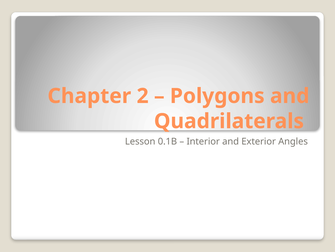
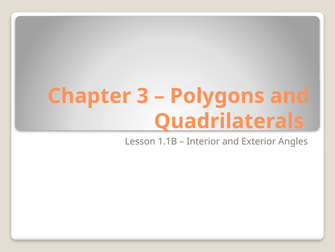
2: 2 -> 3 (143, 96)
0.1B: 0.1B -> 1.1B (167, 141)
